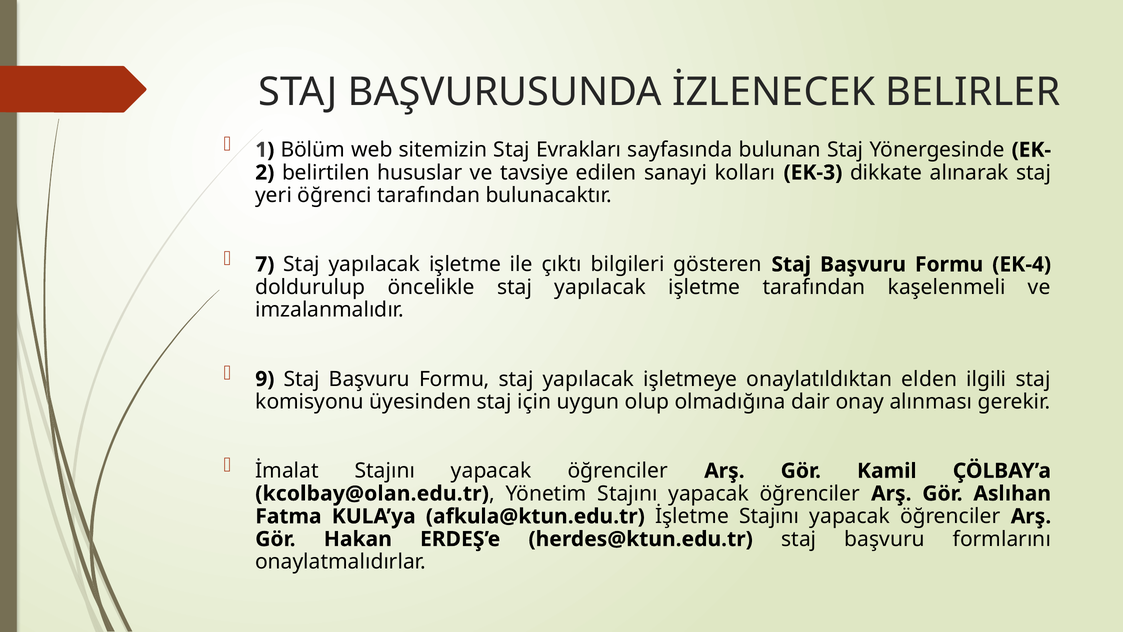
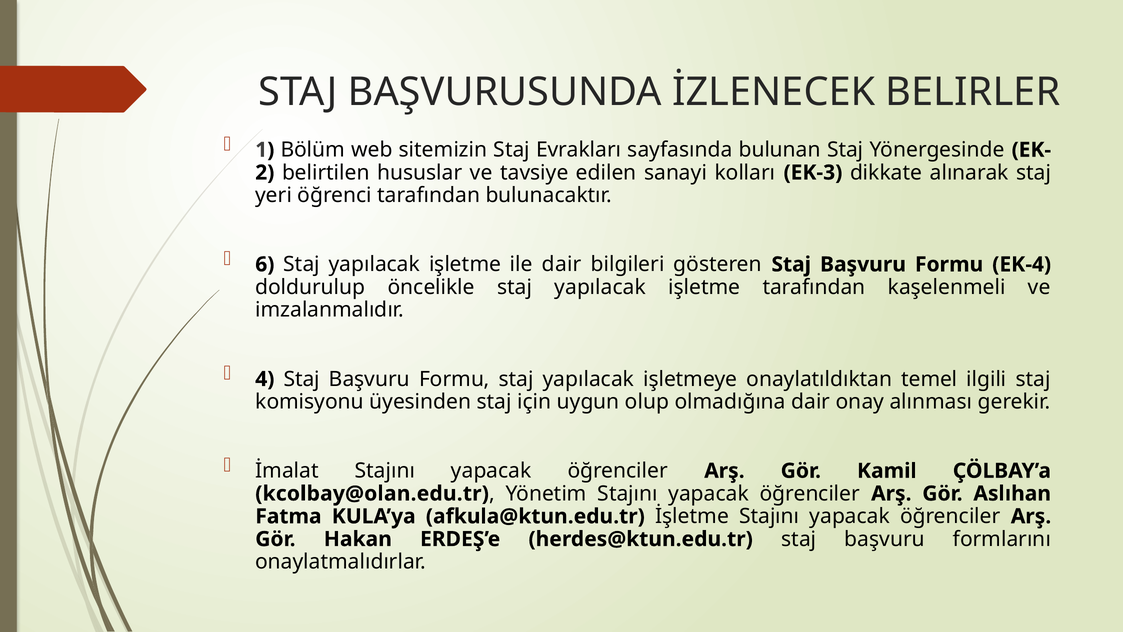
7: 7 -> 6 (265, 264)
ile çıktı: çıktı -> dair (562, 264)
9: 9 -> 4 (265, 379)
elden: elden -> temel (929, 379)
